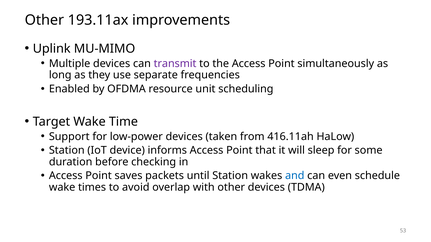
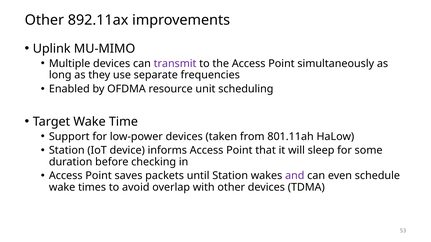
193.11ax: 193.11ax -> 892.11ax (98, 20)
416.11ah: 416.11ah -> 801.11ah (291, 137)
and colour: blue -> purple (295, 176)
